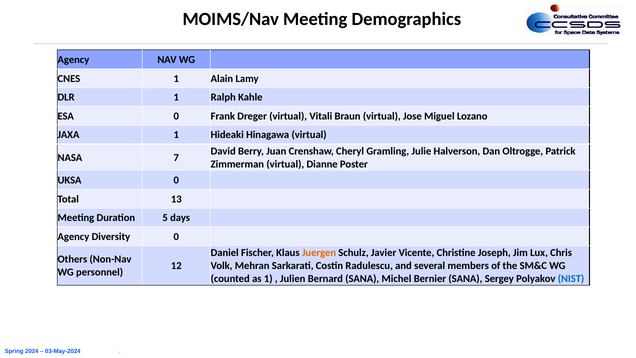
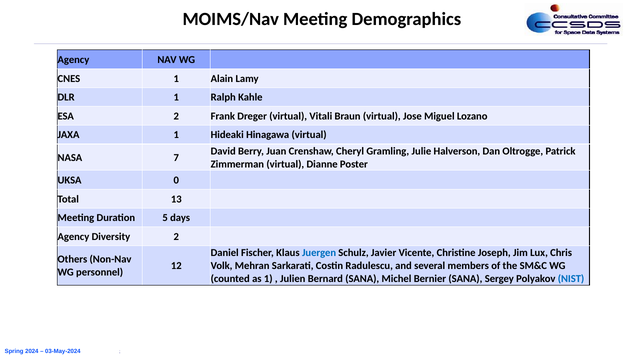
ESA 0: 0 -> 2 (176, 116)
Diversity 0: 0 -> 2 (176, 236)
Juergen colour: orange -> blue (319, 253)
